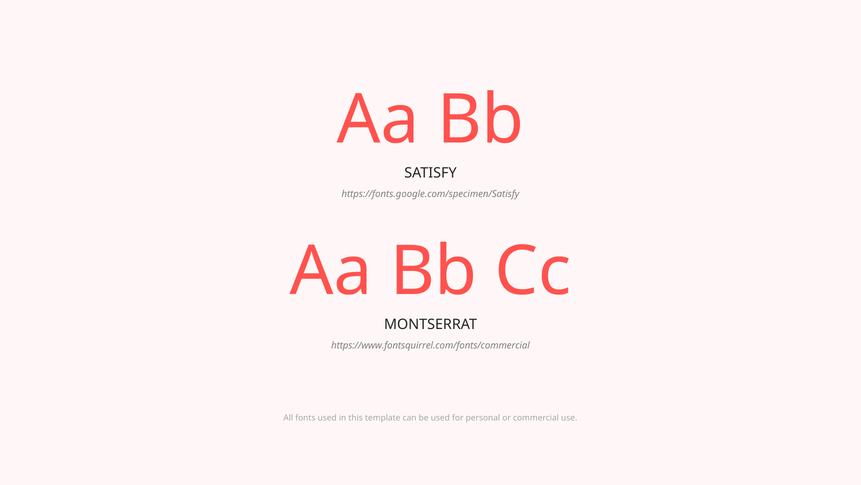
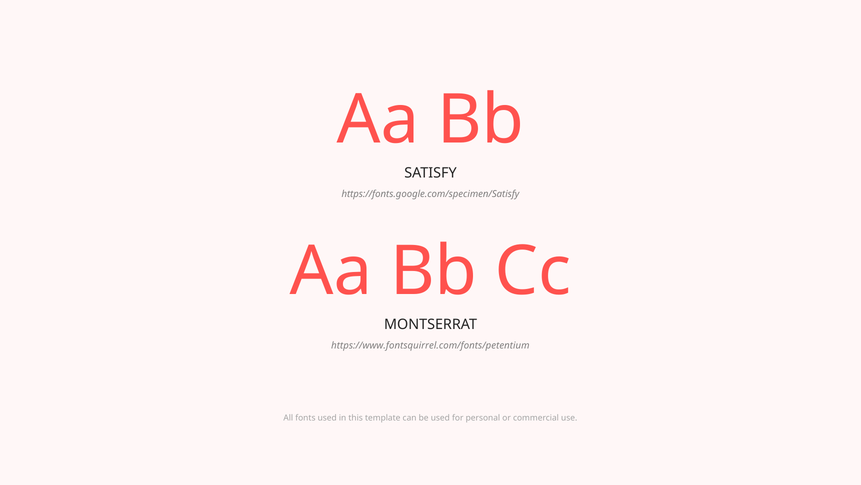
https://www.fontsquirrel.com/fonts/commercial: https://www.fontsquirrel.com/fonts/commercial -> https://www.fontsquirrel.com/fonts/petentium (430, 345)
